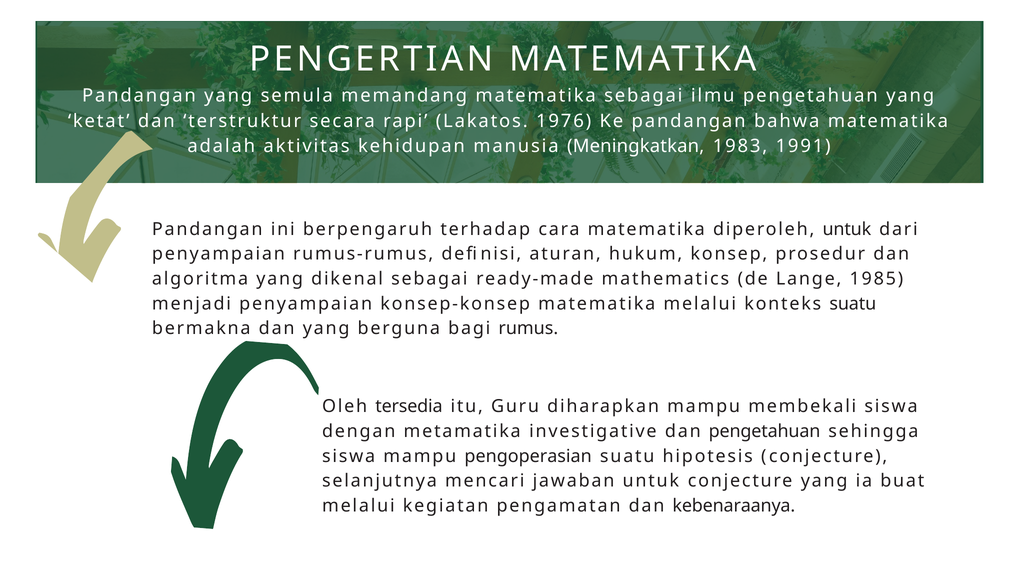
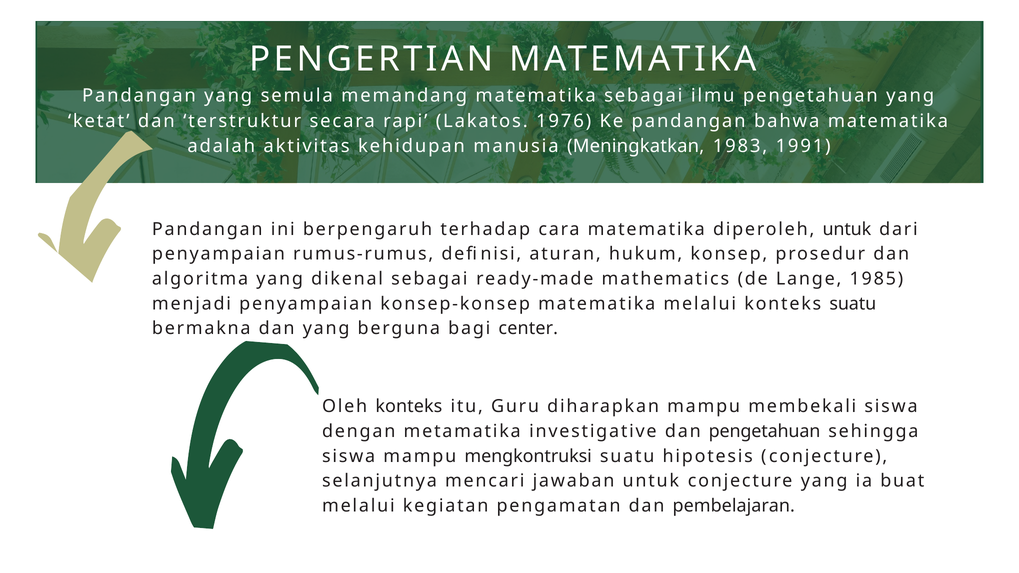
rumus: rumus -> center (528, 329)
Oleh tersedia: tersedia -> konteks (409, 407)
pengoperasian: pengoperasian -> mengkontruksi (528, 456)
kebenaraanya: kebenaraanya -> pembelajaran (734, 506)
